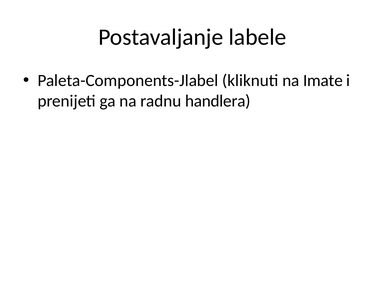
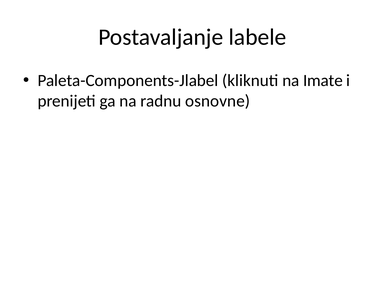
handlera: handlera -> osnovne (218, 101)
